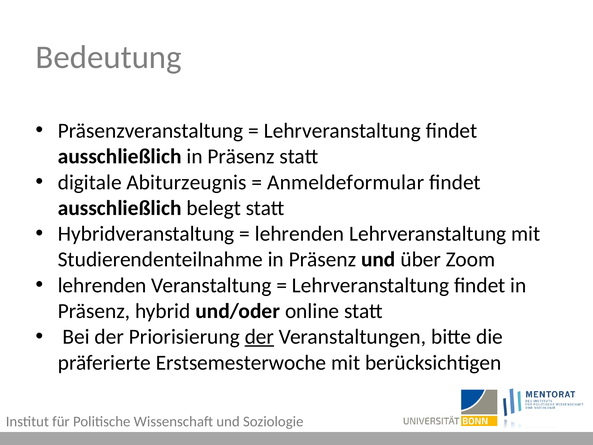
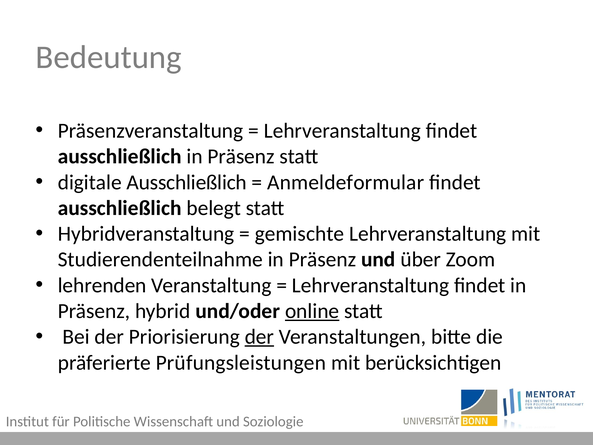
digitale Abiturzeugnis: Abiturzeugnis -> Ausschließlich (187, 182)
lehrenden: lehrenden -> gemischte (299, 234)
online underline: none -> present (312, 311)
Erstsemesterwoche: Erstsemesterwoche -> Prüfungsleistungen (241, 362)
